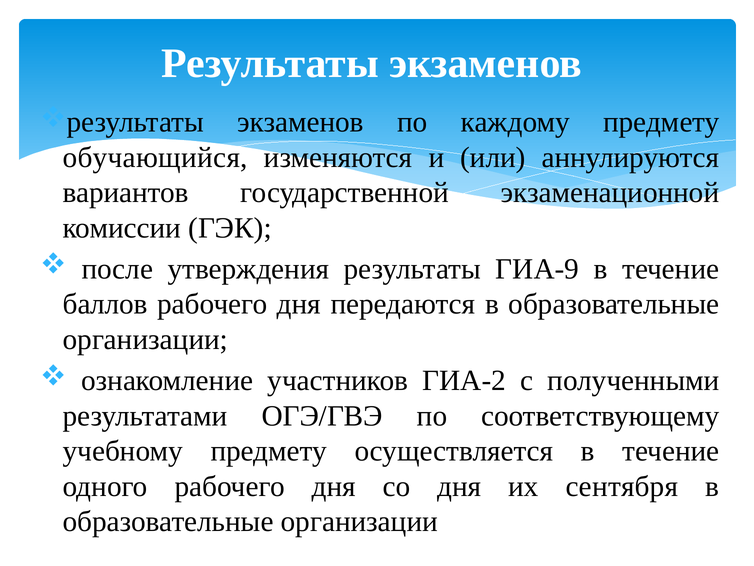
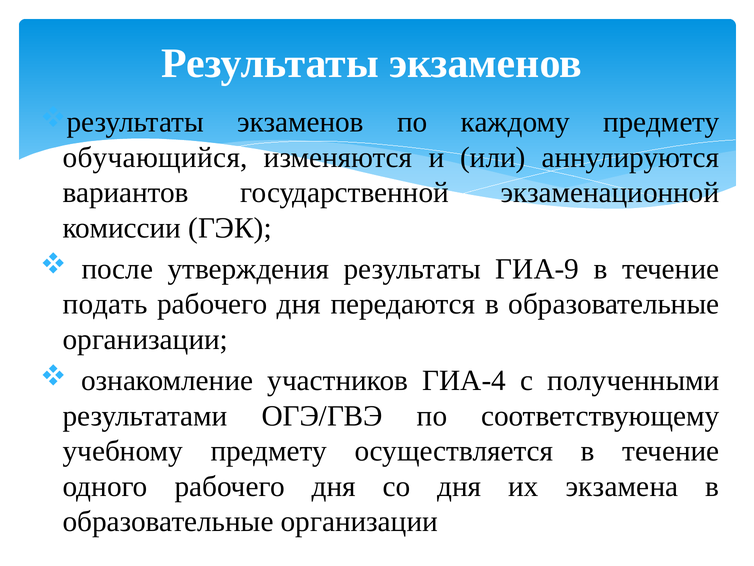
баллов: баллов -> подать (105, 304)
ГИА-2: ГИА-2 -> ГИА-4 (464, 380)
сентября: сентября -> экзамена (622, 486)
